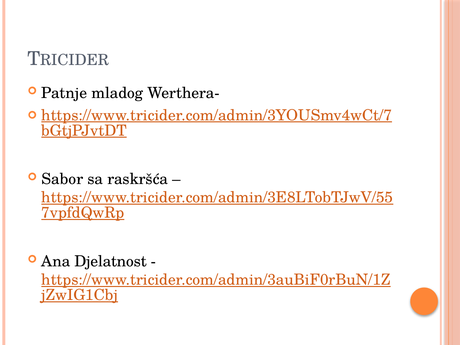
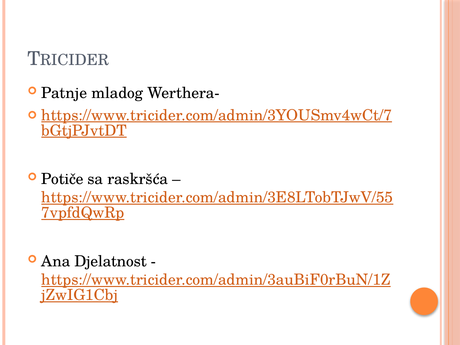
Sabor: Sabor -> Potiče (62, 179)
